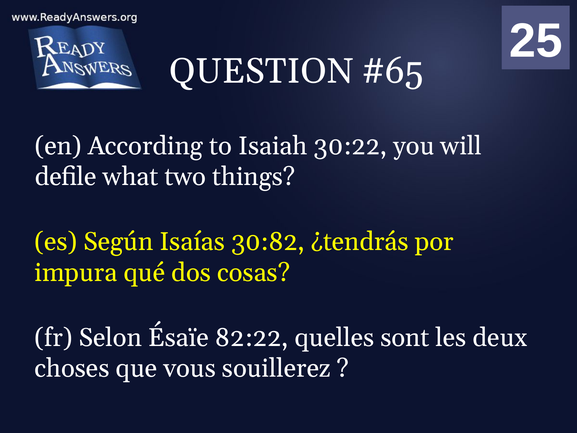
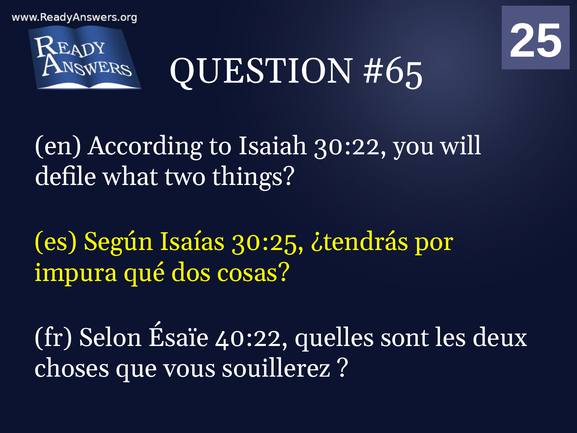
30:82: 30:82 -> 30:25 (268, 242)
82:22: 82:22 -> 40:22 (252, 337)
